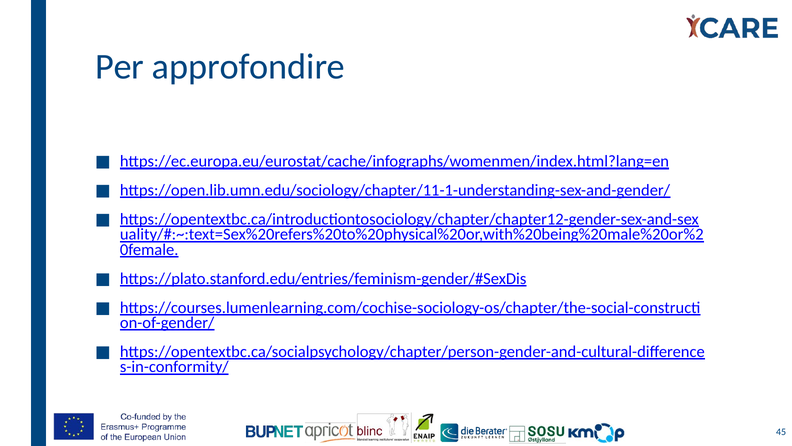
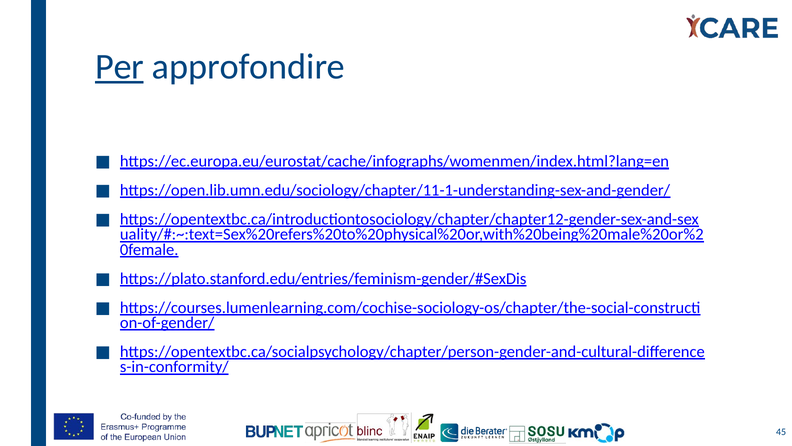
Per underline: none -> present (120, 67)
